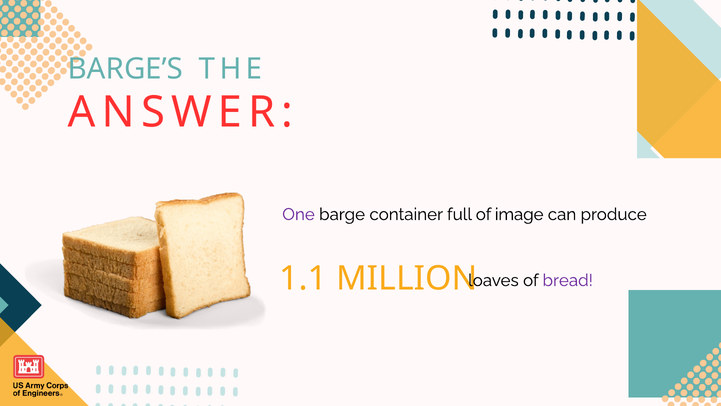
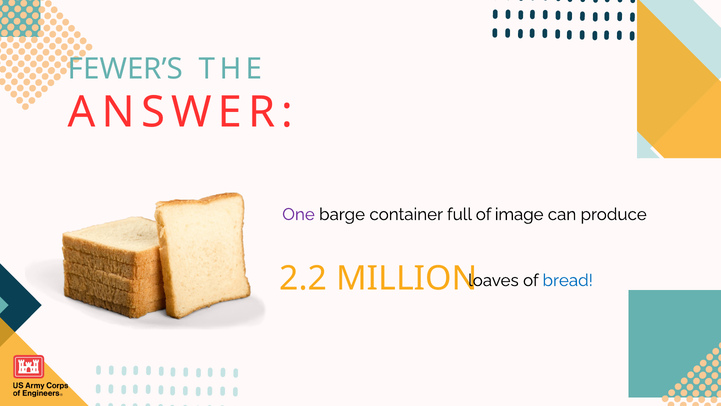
BARGE’S: BARGE’S -> FEWER’S (125, 69)
1.1: 1.1 -> 2.2 (303, 278)
bread colour: purple -> blue (568, 280)
